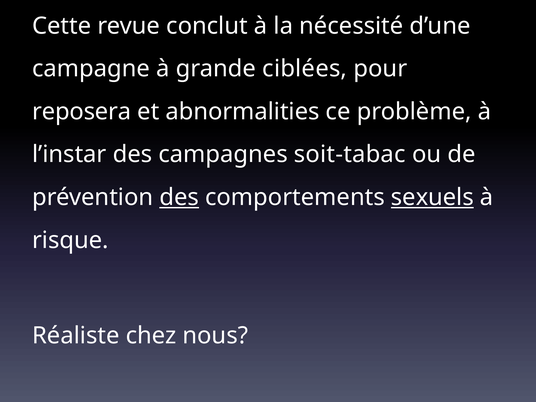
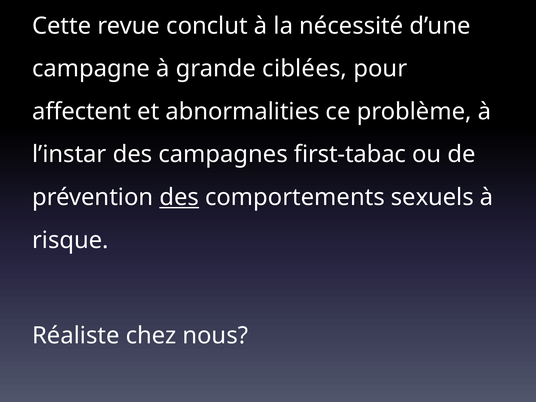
reposera: reposera -> affectent (82, 112)
soit-tabac: soit-tabac -> first-tabac (350, 154)
sexuels underline: present -> none (432, 197)
